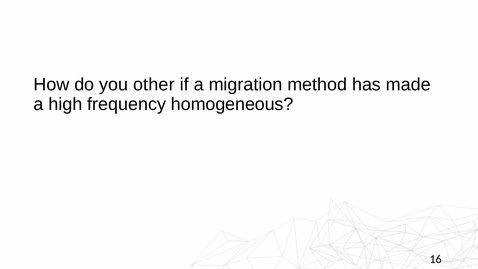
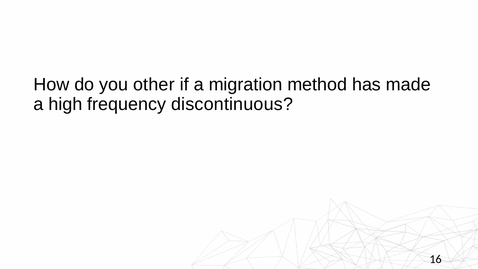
homogeneous: homogeneous -> discontinuous (232, 104)
